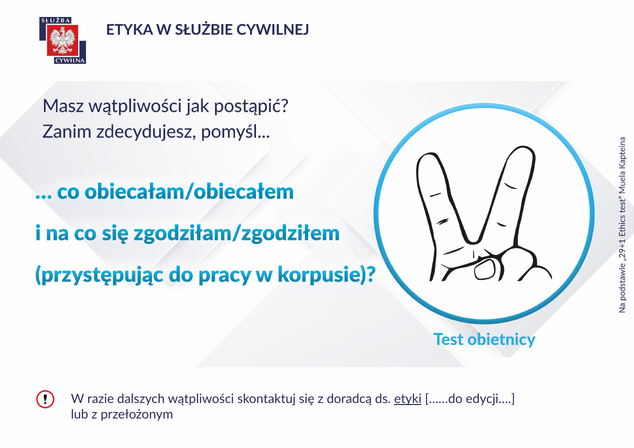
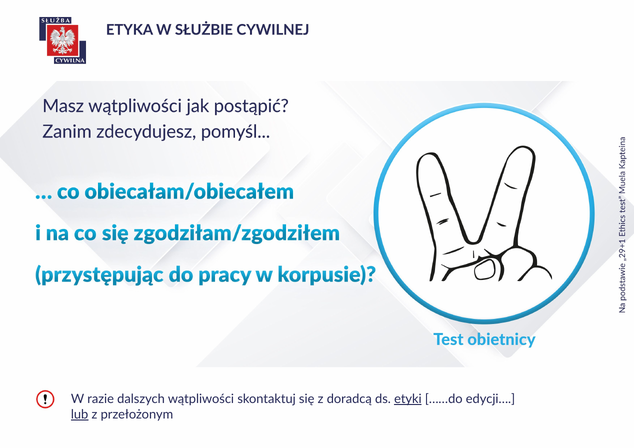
lub underline: none -> present (80, 415)
